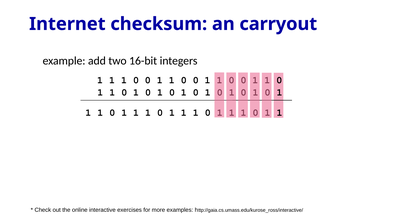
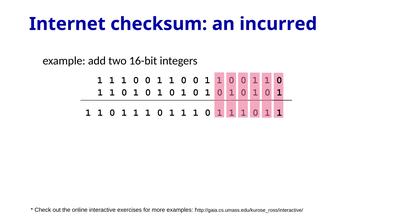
carryout: carryout -> incurred (278, 24)
